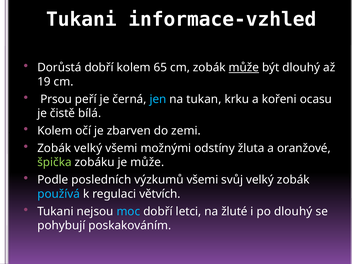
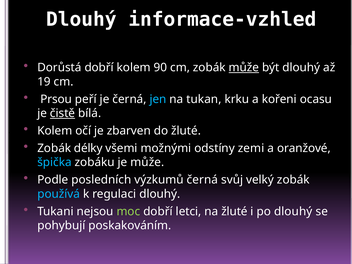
Tukani: Tukani -> Dlouhý (81, 19)
65: 65 -> 90 (160, 68)
čistě underline: none -> present (63, 113)
do zemi: zemi -> žluté (186, 131)
Zobák velký: velký -> délky (88, 148)
žluta: žluta -> zemi (251, 148)
špička colour: light green -> light blue (54, 162)
výzkumů všemi: všemi -> černá (202, 180)
regulaci větvích: větvích -> dlouhý (160, 194)
moc colour: light blue -> light green (128, 211)
